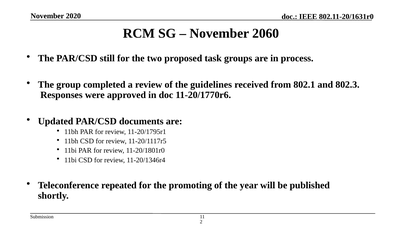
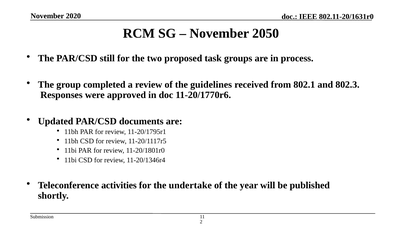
2060: 2060 -> 2050 (266, 34)
repeated: repeated -> activities (119, 186)
promoting: promoting -> undertake (190, 186)
